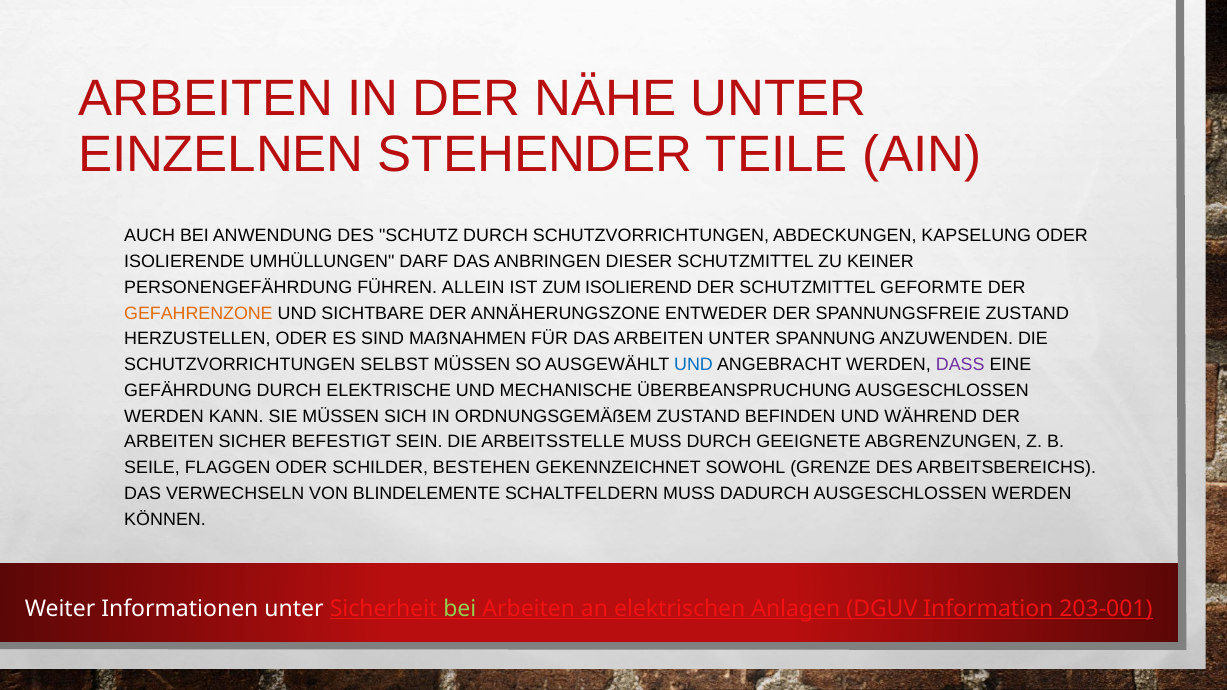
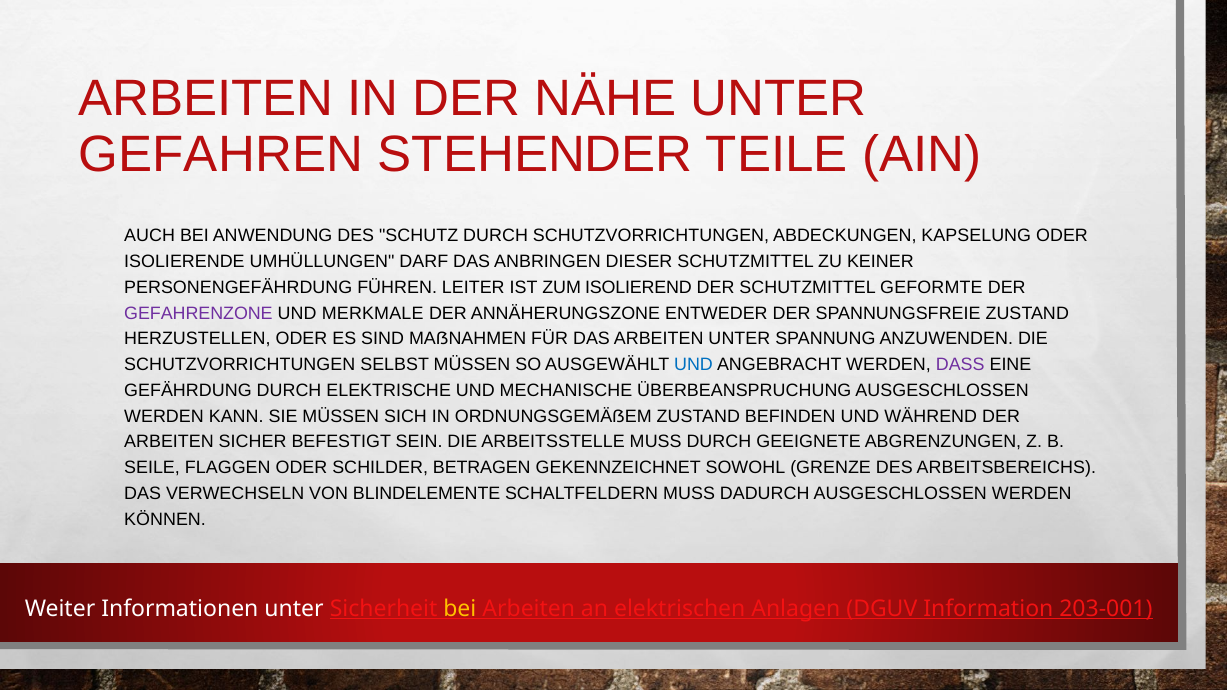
EINZELNEN: EINZELNEN -> GEFAHREN (221, 154)
ALLEIN: ALLEIN -> LEITER (473, 287)
GEFAHRENZONE colour: orange -> purple (198, 313)
SICHTBARE: SICHTBARE -> MERKMALE (373, 313)
BESTEHEN: BESTEHEN -> BETRAGEN (482, 468)
bei colour: light green -> yellow (460, 609)
